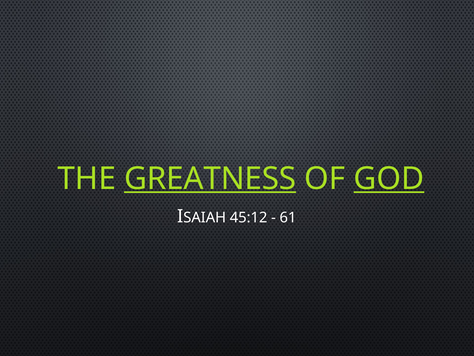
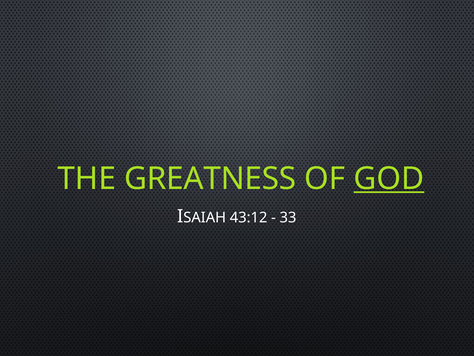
GREATNESS underline: present -> none (210, 178)
45:12: 45:12 -> 43:12 (249, 217)
61: 61 -> 33 (288, 217)
